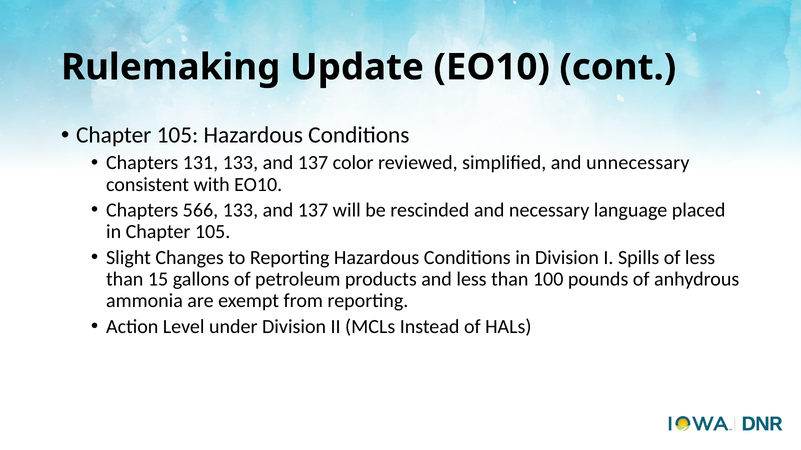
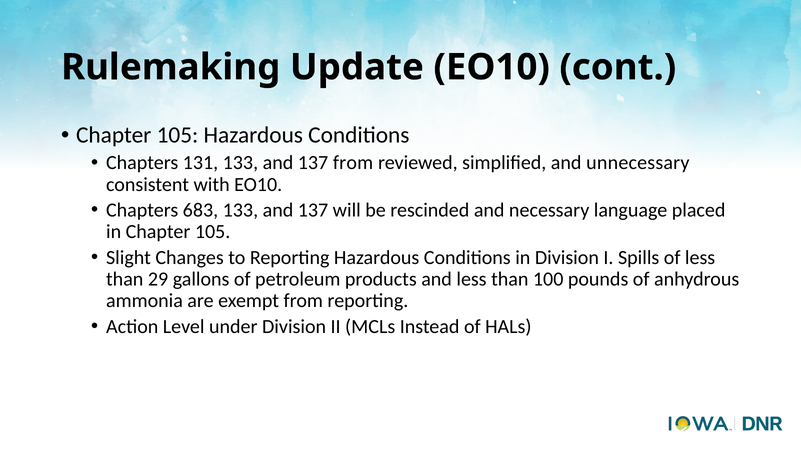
137 color: color -> from (353, 163)
566: 566 -> 683 (200, 210)
15: 15 -> 29 (158, 279)
